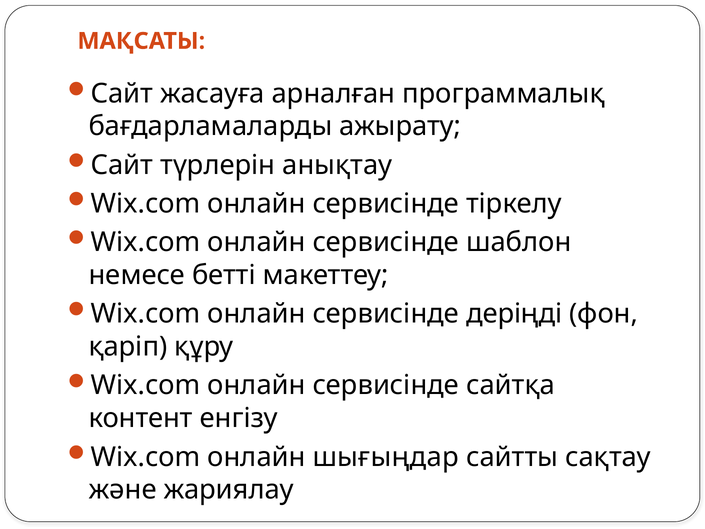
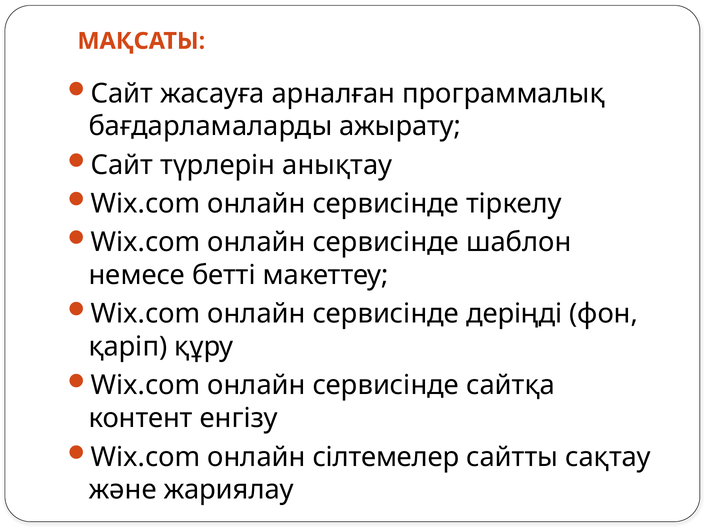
шығыңдар: шығыңдар -> сілтемелер (386, 457)
